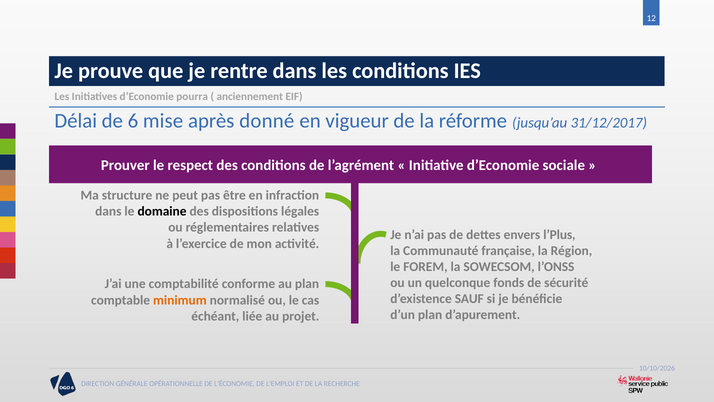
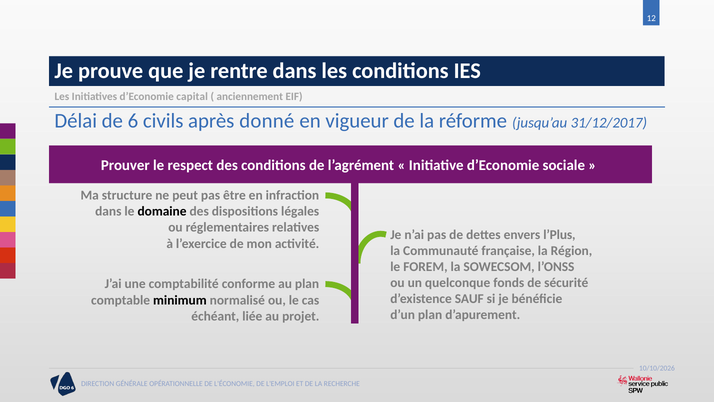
pourra: pourra -> capital (192, 96)
mise: mise -> civils (163, 121)
minimum colour: orange -> black (180, 300)
